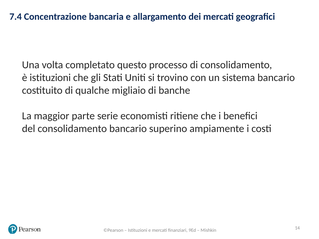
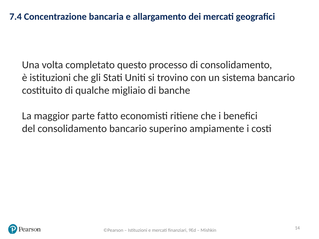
serie: serie -> fatto (108, 116)
